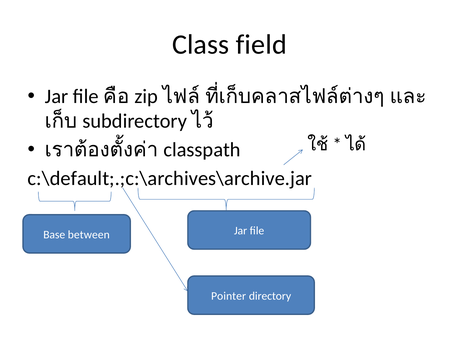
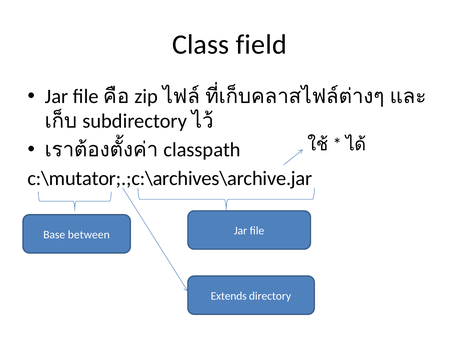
c:\default;.;c:\archives\archive.jar: c:\default;.;c:\archives\archive.jar -> c:\mutator;.;c:\archives\archive.jar (170, 178)
Pointer: Pointer -> Extends (229, 296)
